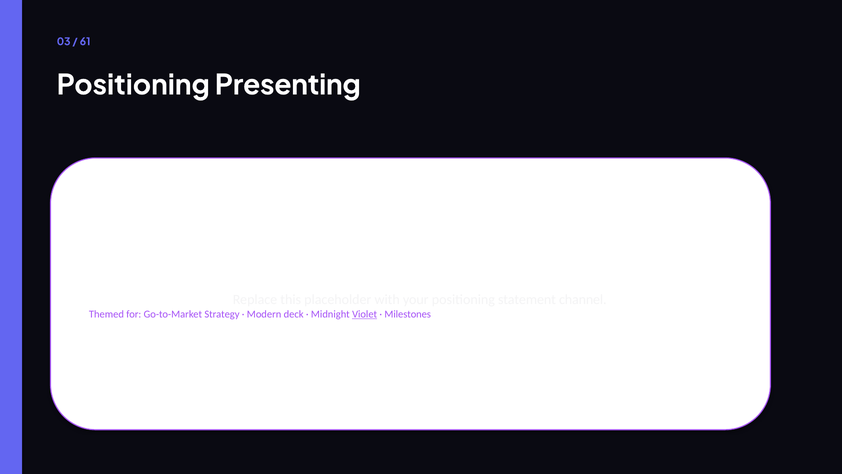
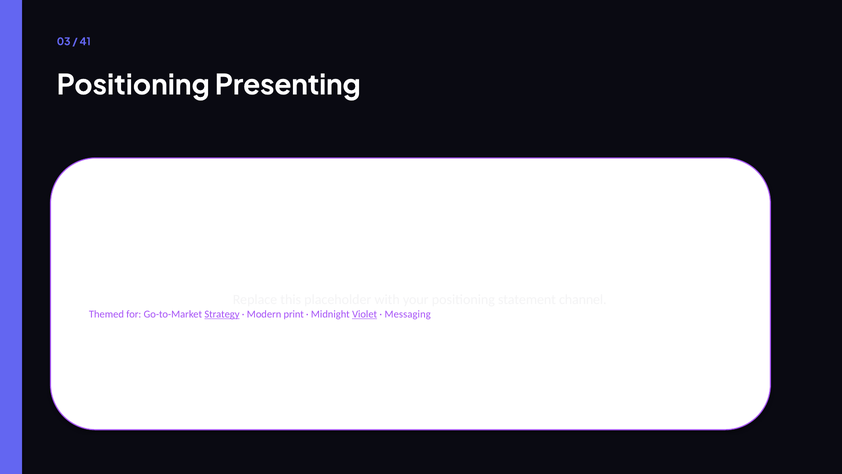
61: 61 -> 41 (85, 42)
Strategy underline: none -> present (222, 314)
deck: deck -> print (294, 314)
Milestones: Milestones -> Messaging (408, 314)
